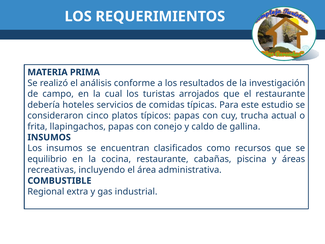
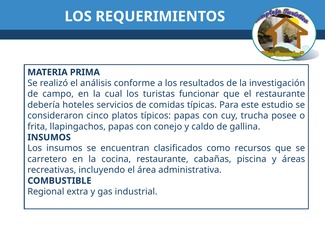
arrojados: arrojados -> funcionar (199, 94)
actual: actual -> posee (284, 116)
equilibrio: equilibrio -> carretero (47, 159)
